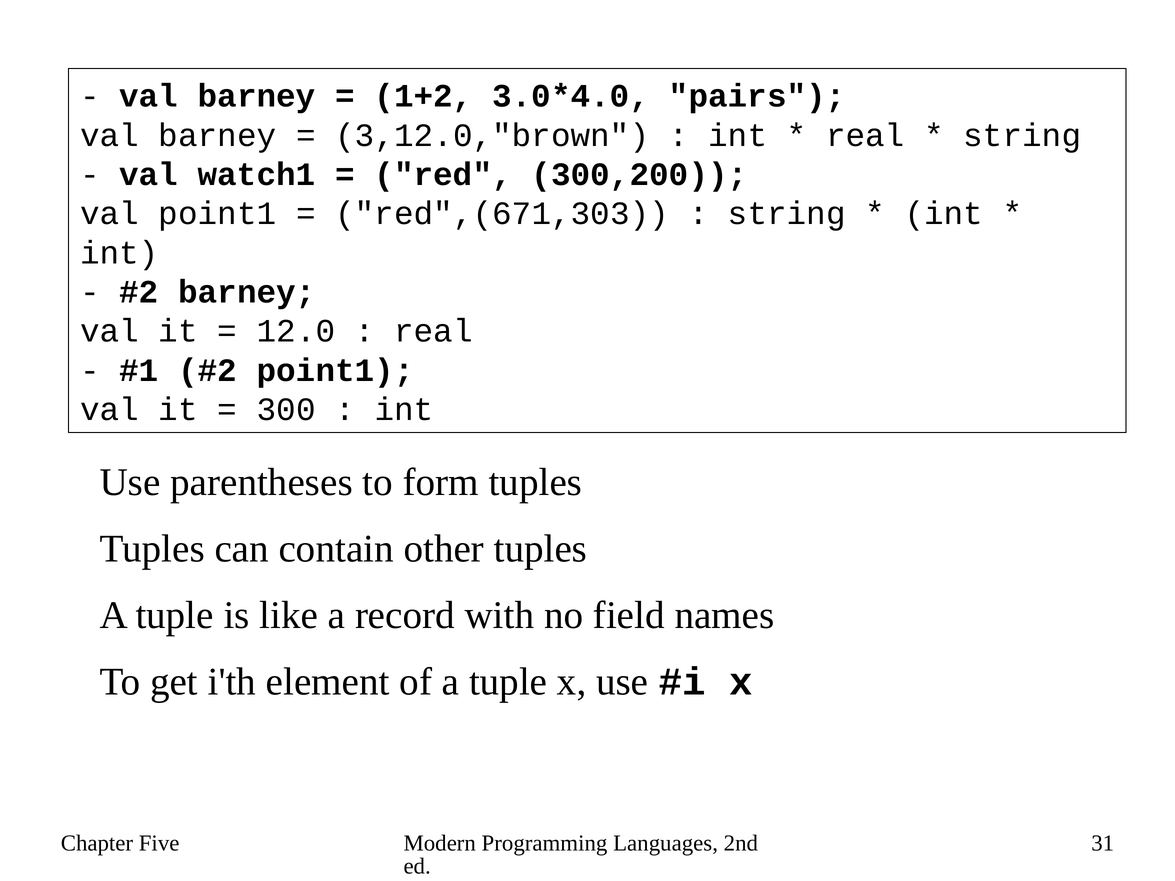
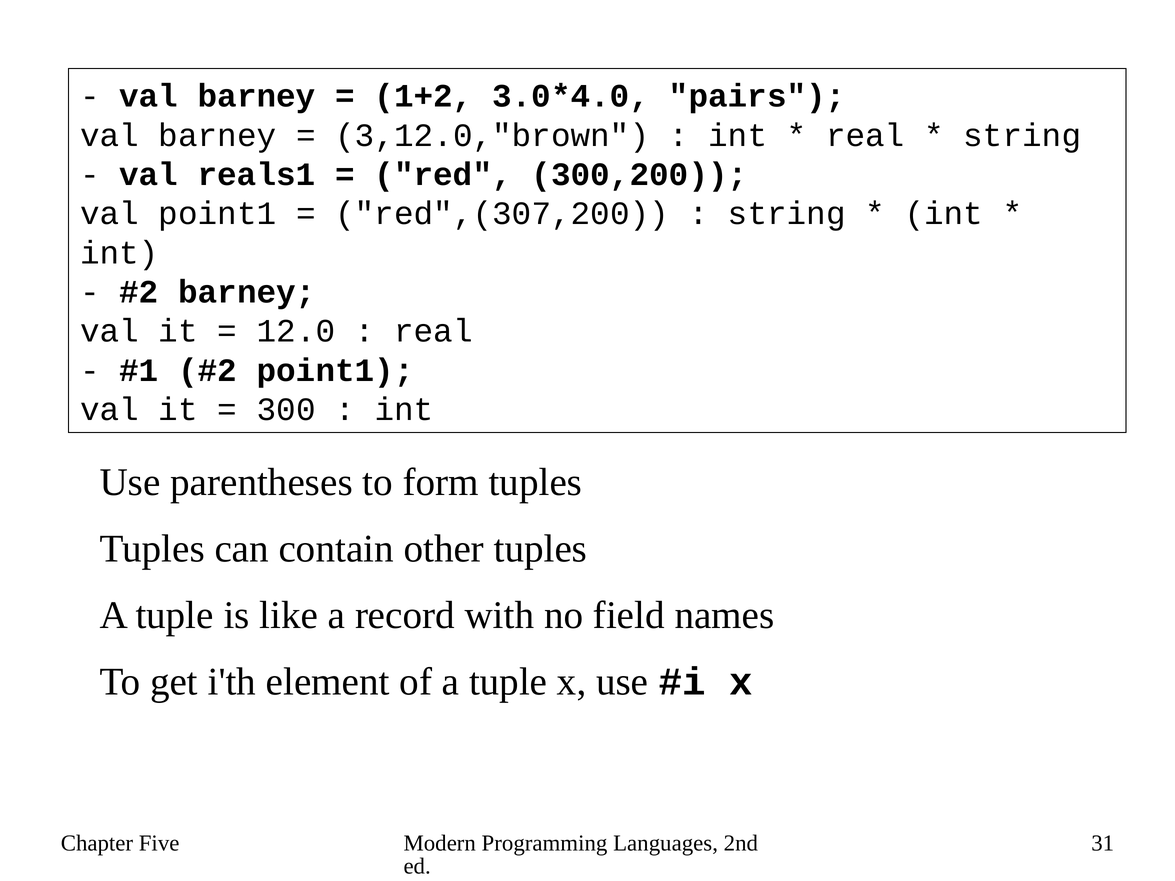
watch1: watch1 -> reals1 (257, 175)
red",(671,303: red",(671,303 -> red",(307,200 (502, 214)
